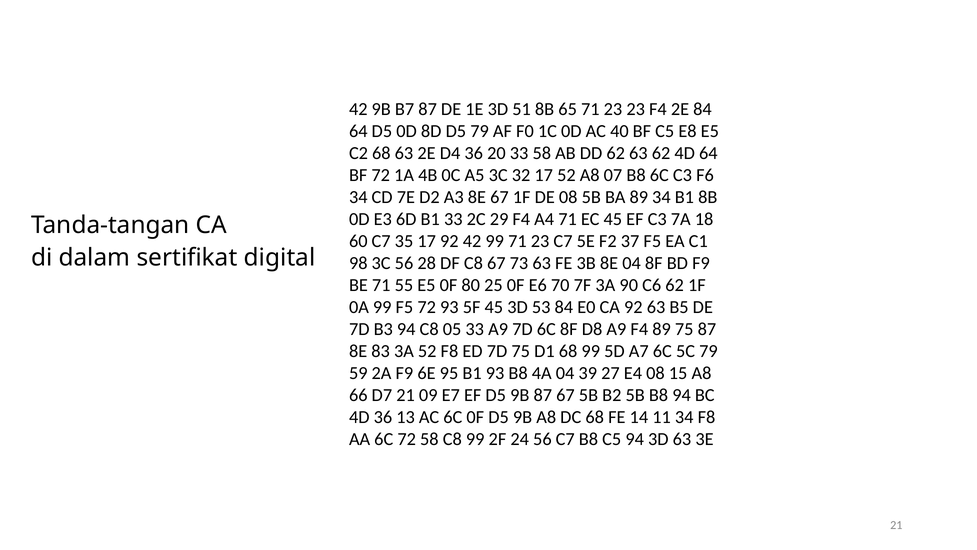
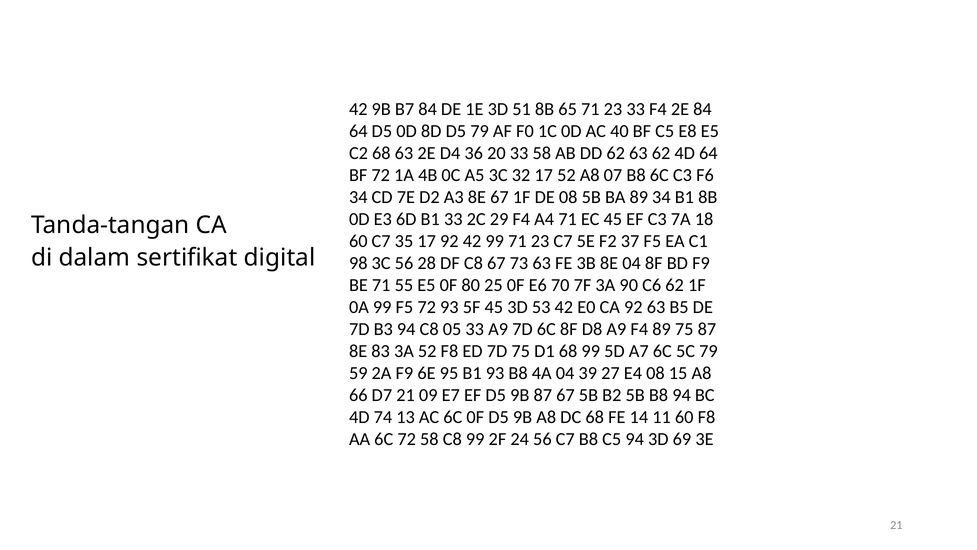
B7 87: 87 -> 84 (428, 109)
23 23: 23 -> 33 (636, 109)
53 84: 84 -> 42 (564, 307)
4D 36: 36 -> 74 (383, 417)
11 34: 34 -> 60 (684, 417)
3D 63: 63 -> 69 (682, 439)
